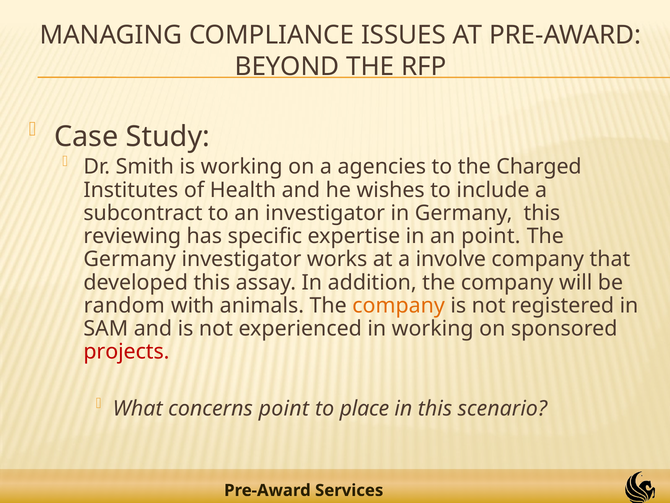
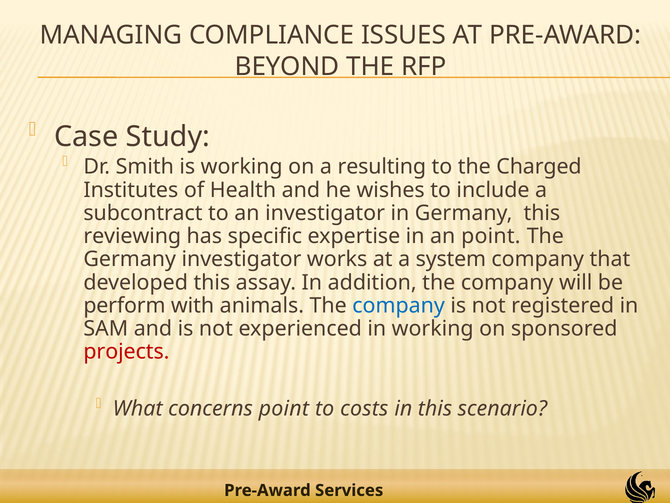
agencies: agencies -> resulting (382, 167)
involve: involve -> system (451, 259)
random: random -> perform (124, 305)
company colour: orange -> blue (399, 305)
place: place -> costs (364, 408)
